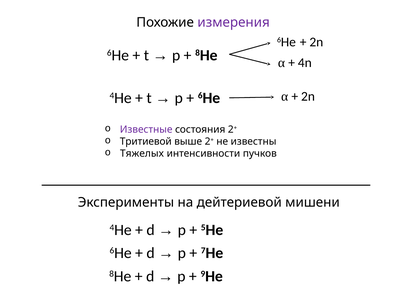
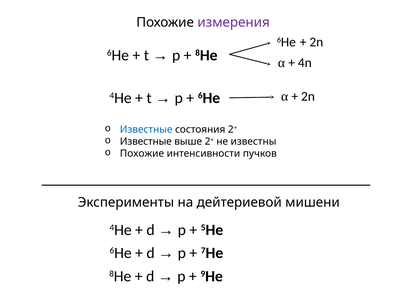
Известные colour: purple -> blue (146, 130)
Тритиевой: Тритиевой -> Известные (146, 142)
Тяжелых: Тяжелых -> Похожие (142, 154)
